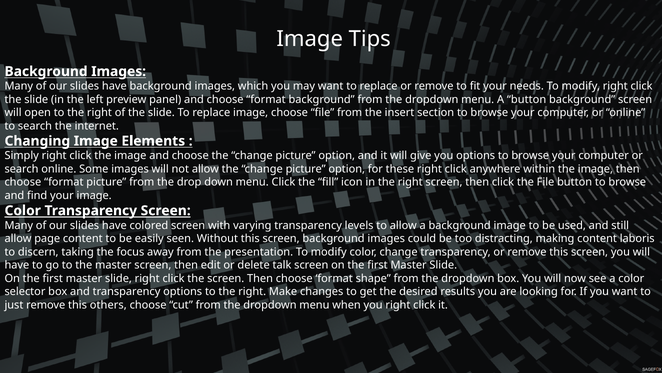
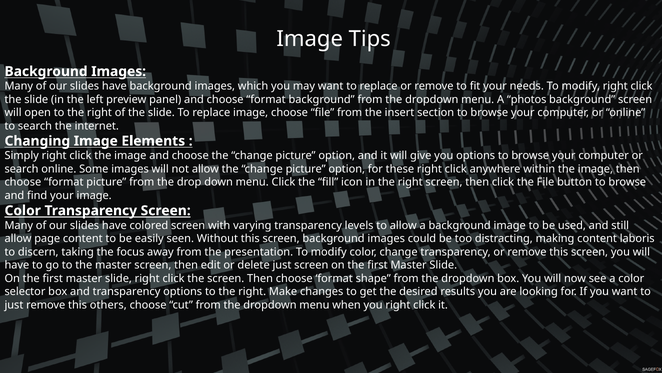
A button: button -> photos (527, 99)
delete talk: talk -> just (282, 265)
